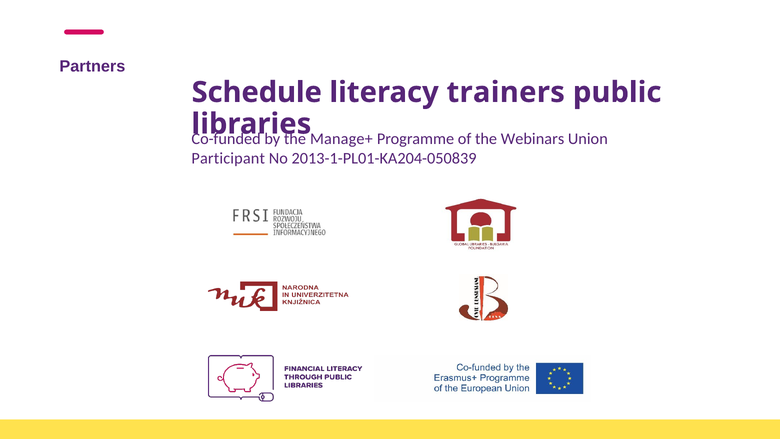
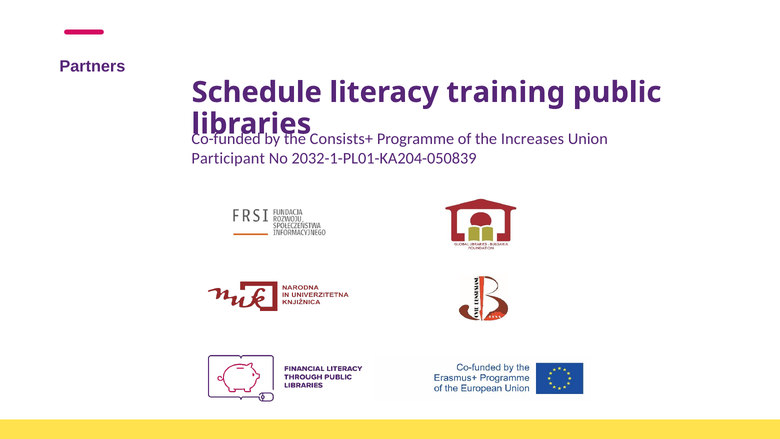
trainers: trainers -> training (506, 92)
Manage+: Manage+ -> Consists+ (341, 139)
Webinars: Webinars -> Increases (532, 139)
2013-1-PL01-KA204-050839: 2013-1-PL01-KA204-050839 -> 2032-1-PL01-KA204-050839 (384, 158)
